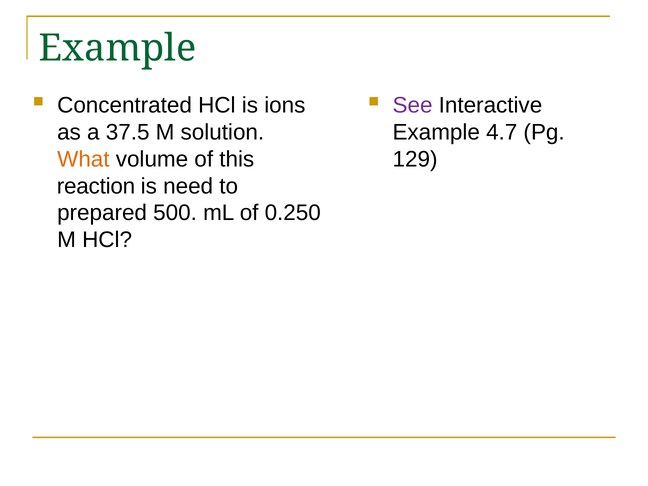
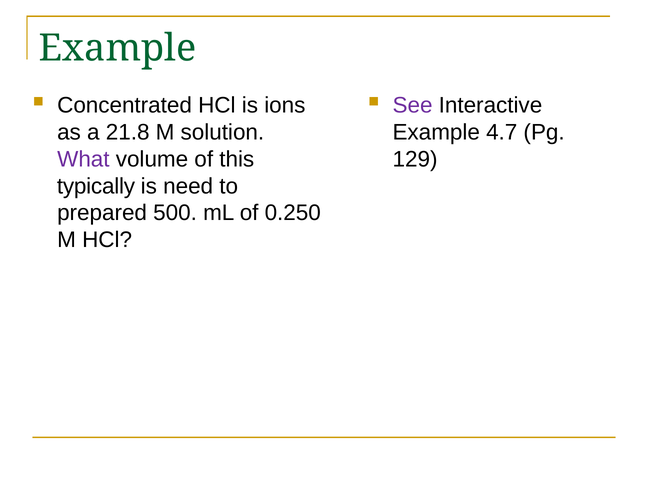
37.5: 37.5 -> 21.8 (128, 132)
What colour: orange -> purple (83, 159)
reaction: reaction -> typically (96, 186)
